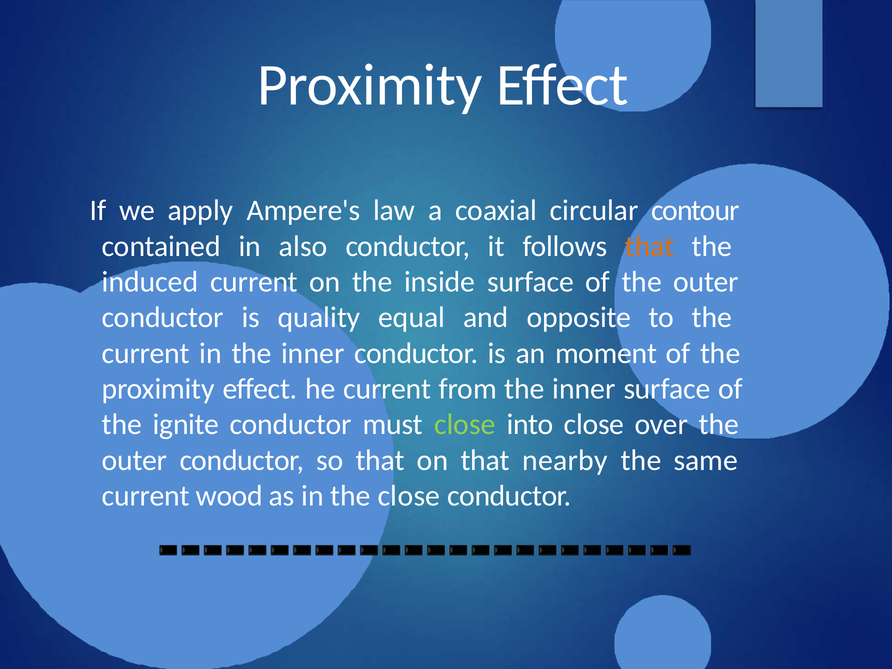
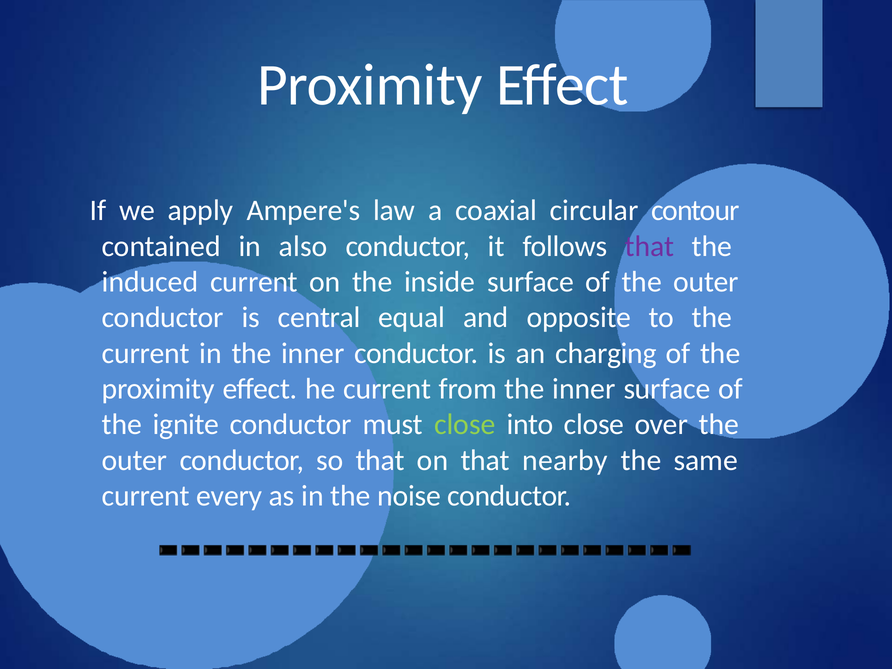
that colour: orange -> purple (650, 246)
quality: quality -> central (319, 318)
moment: moment -> charging (606, 353)
wood: wood -> every (229, 496)
the close: close -> noise (409, 496)
